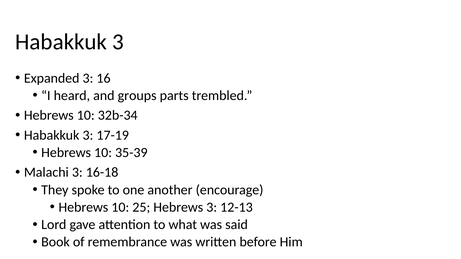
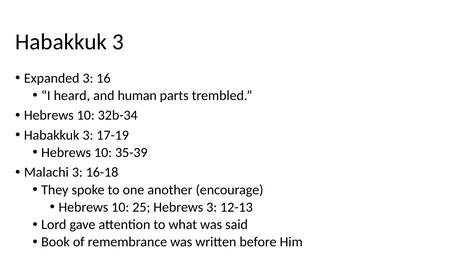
groups: groups -> human (137, 96)
